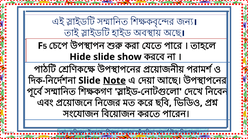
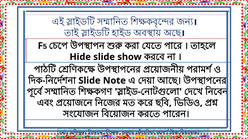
Note underline: present -> none (114, 81)
